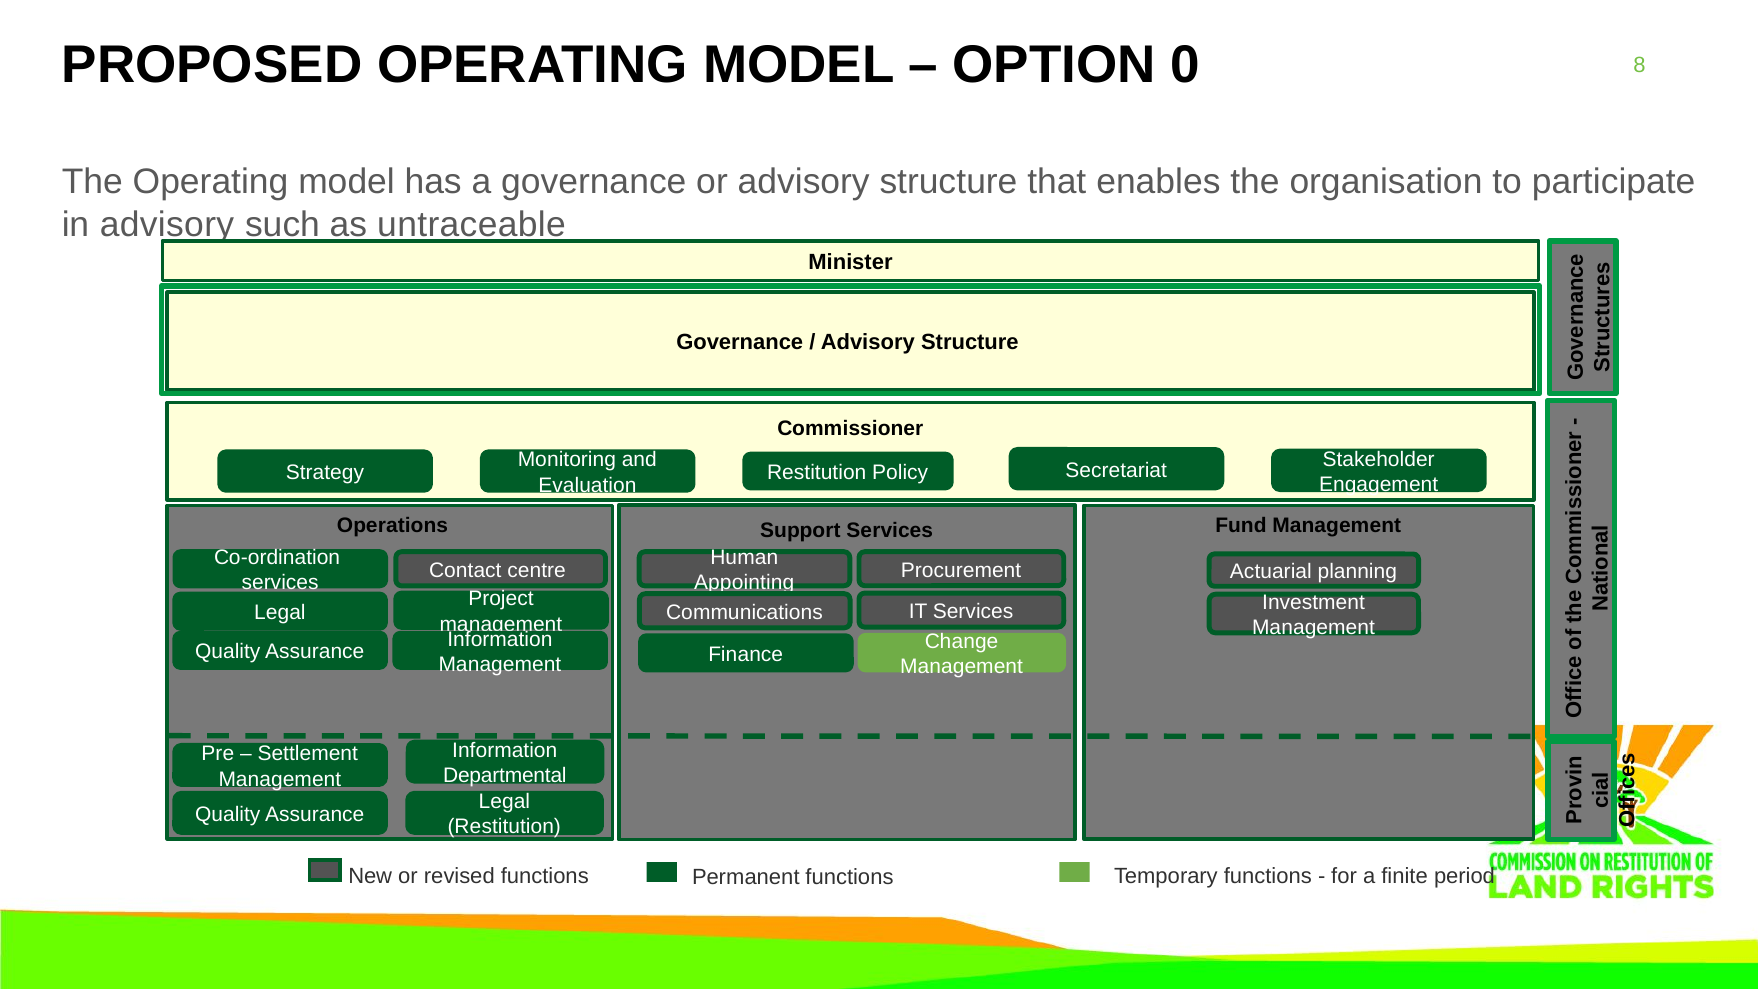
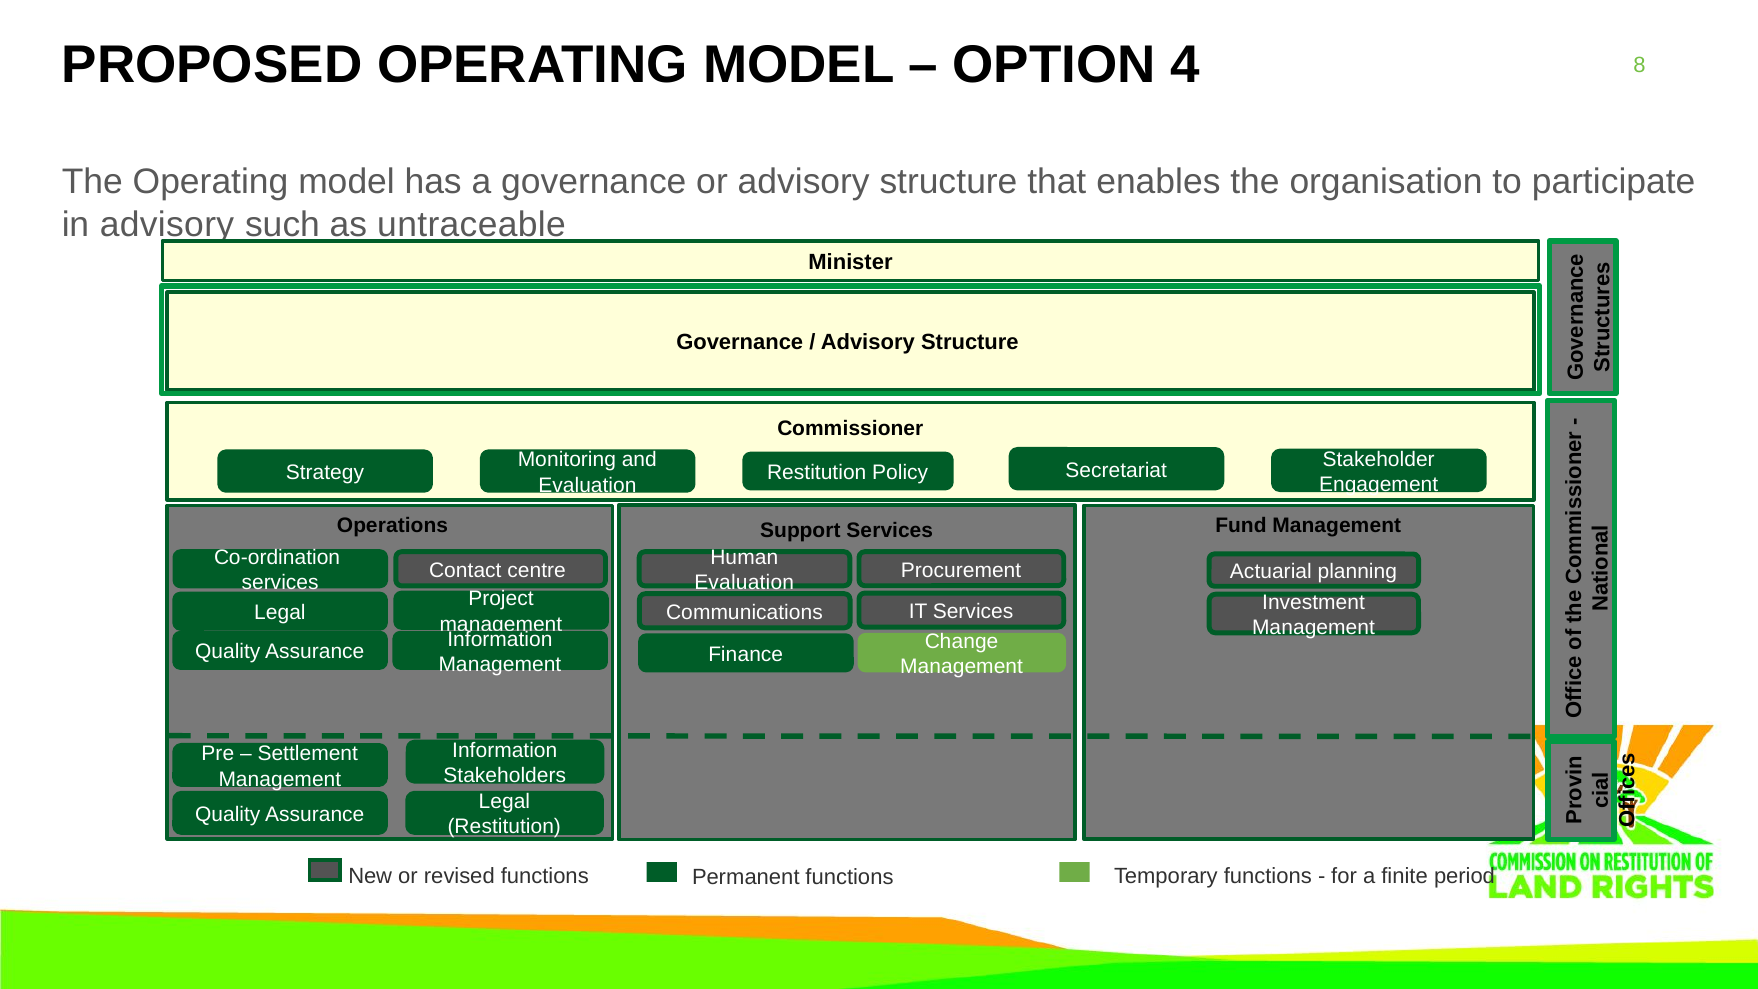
0: 0 -> 4 (1185, 65)
Appointing: Appointing -> Evaluation (744, 583)
Departmental: Departmental -> Stakeholders (505, 776)
